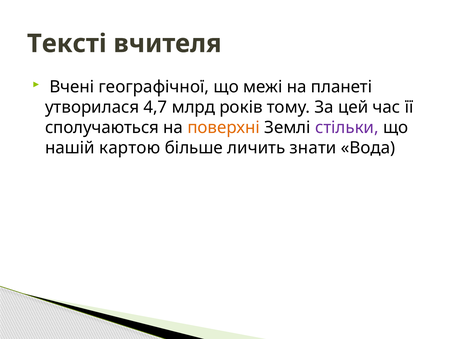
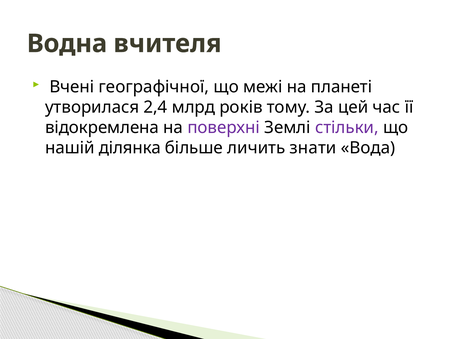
Тексті: Тексті -> Водна (67, 44)
4,7: 4,7 -> 2,4 (155, 107)
сполучаються: сполучаються -> відокремлена (102, 127)
поверхні colour: orange -> purple (224, 127)
картою: картою -> ділянка (130, 148)
